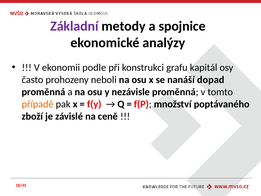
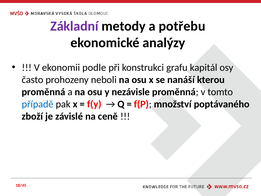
spojnice: spojnice -> potřebu (182, 26)
dopad: dopad -> kterou (211, 80)
případě colour: orange -> blue (38, 104)
